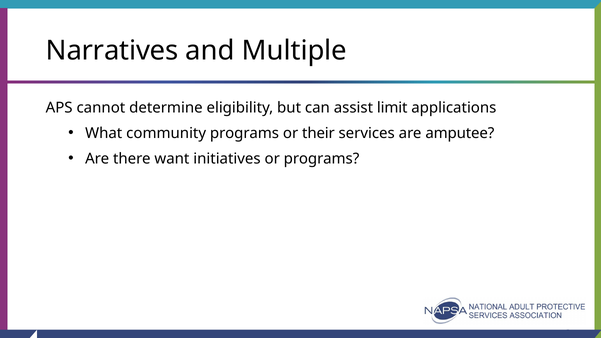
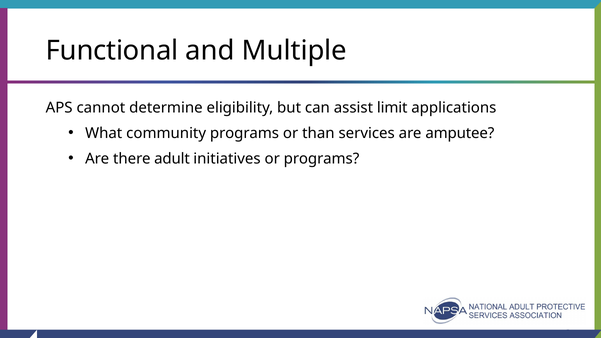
Narratives: Narratives -> Functional (112, 50)
their: their -> than (318, 133)
want: want -> adult (172, 159)
